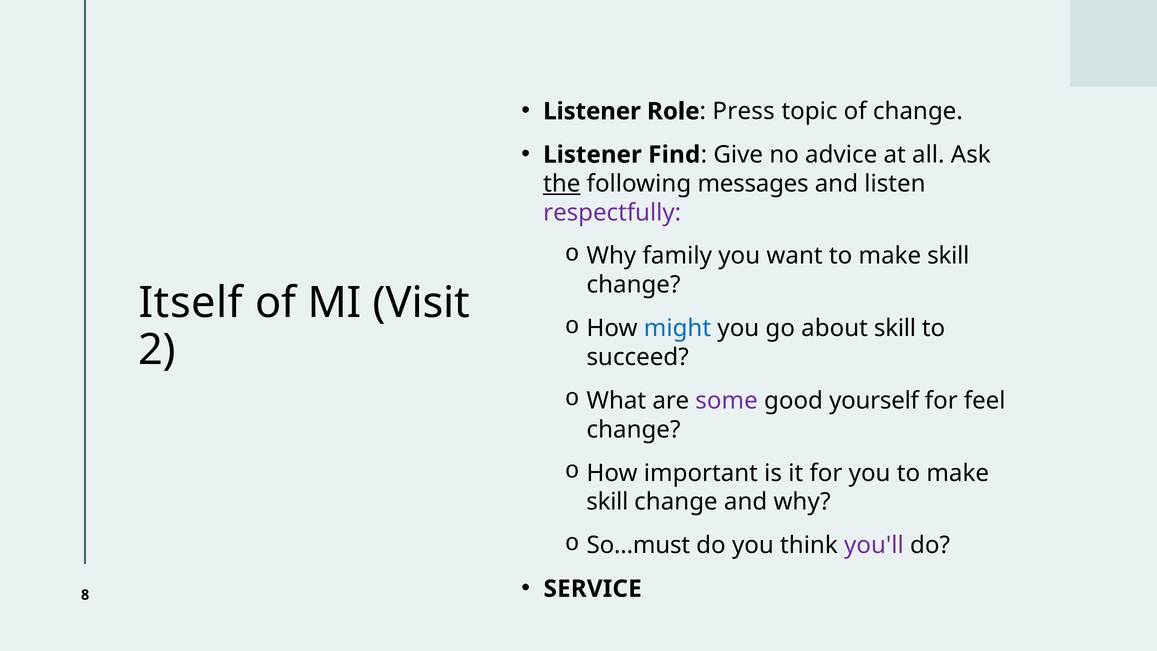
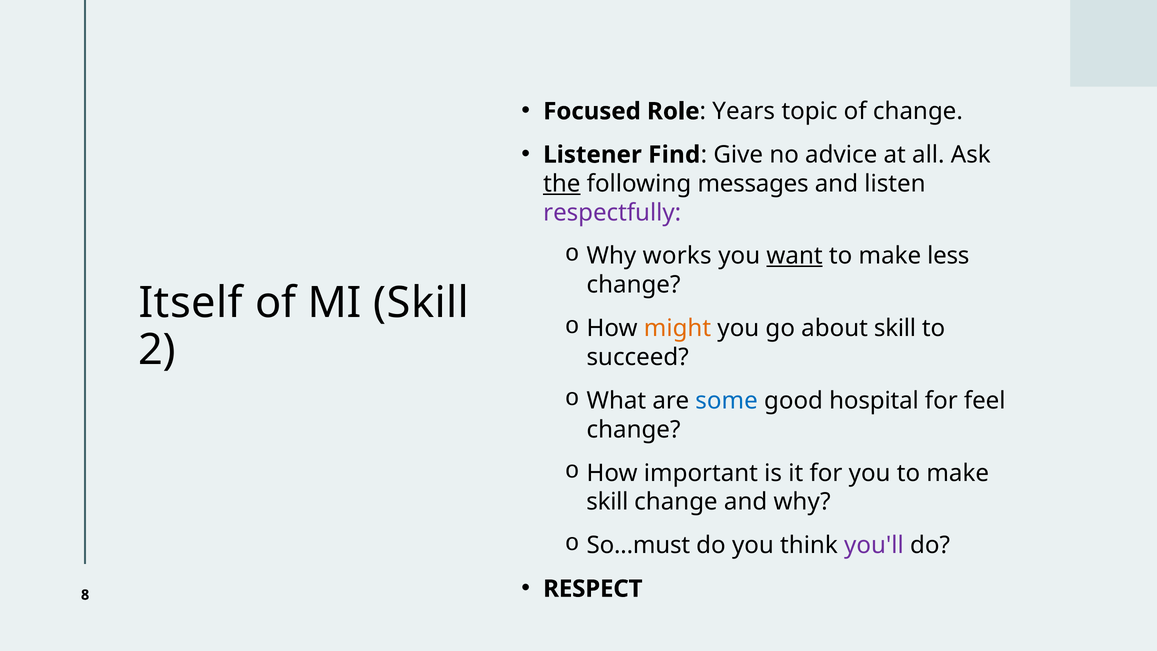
Listener: Listener -> Focused (592, 111)
Press: Press -> Years (744, 111)
family: family -> works (677, 256)
want underline: none -> present (795, 256)
skill: skill -> less (948, 256)
MI Visit: Visit -> Skill (421, 303)
might colour: blue -> orange (677, 328)
some colour: purple -> blue (727, 401)
yourself: yourself -> hospital (874, 401)
SERVICE: SERVICE -> RESPECT (593, 589)
